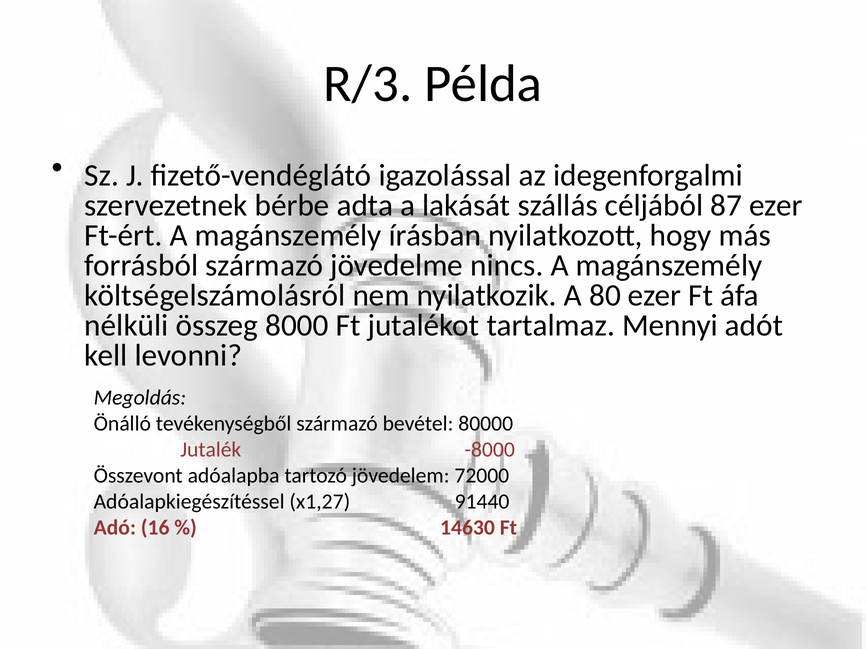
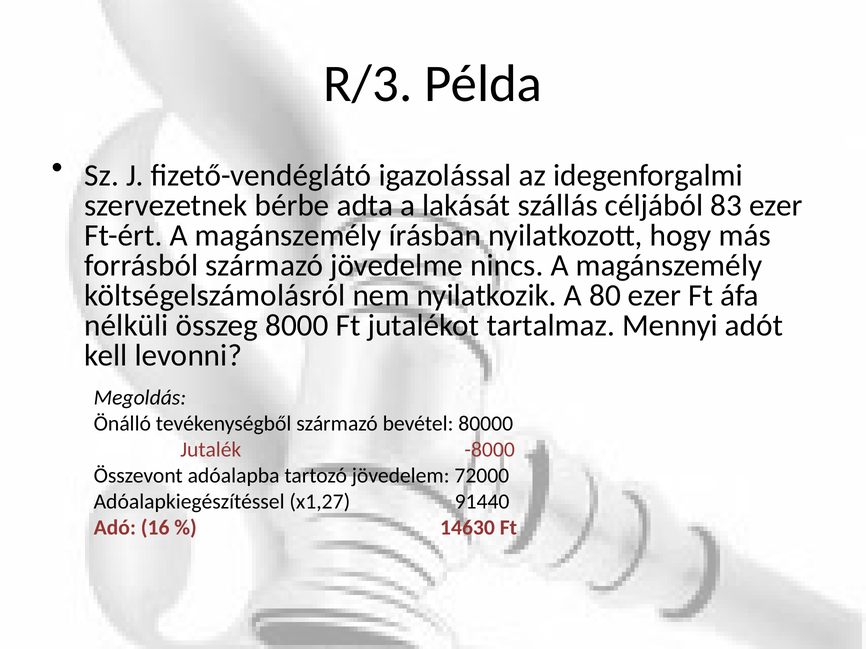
87: 87 -> 83 (726, 206)
